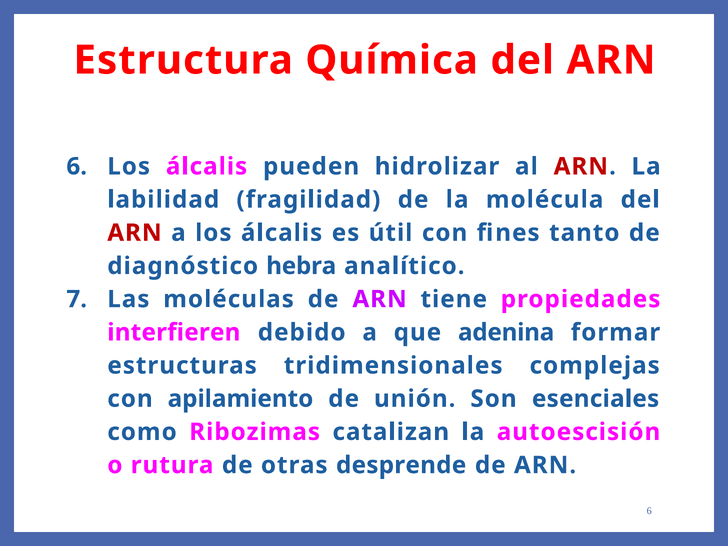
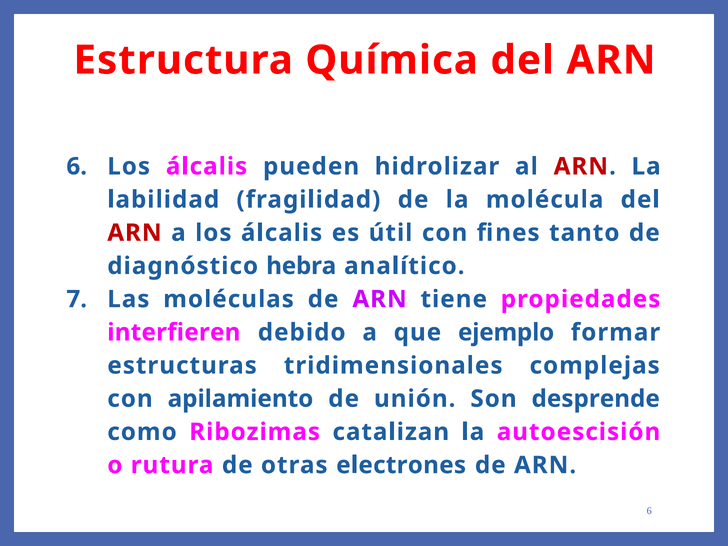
adenina: adenina -> ejemplo (506, 332)
esenciales: esenciales -> desprende (596, 399)
desprende: desprende -> electrones (401, 465)
